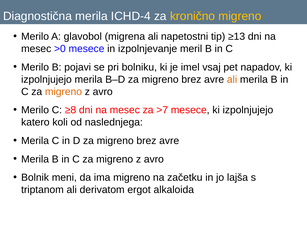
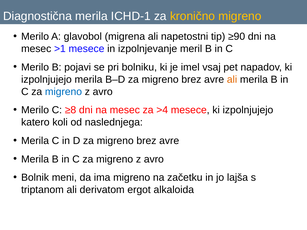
ICHD-4: ICHD-4 -> ICHD-1 (131, 16)
≥13: ≥13 -> ≥90 (237, 37)
>0: >0 -> >1 (60, 49)
migreno colour: orange -> blue (63, 92)
>7: >7 -> >4 (162, 110)
